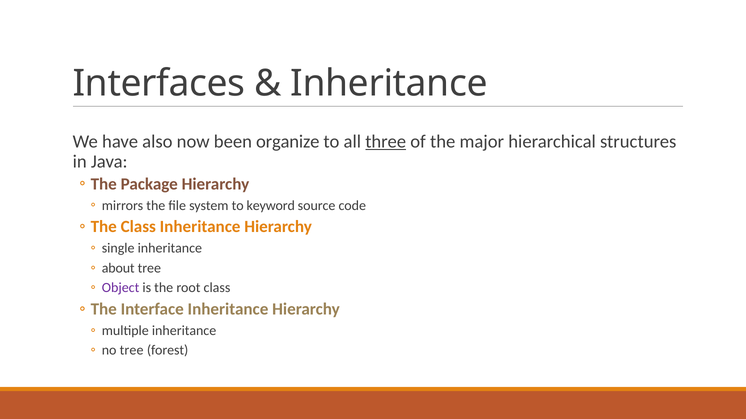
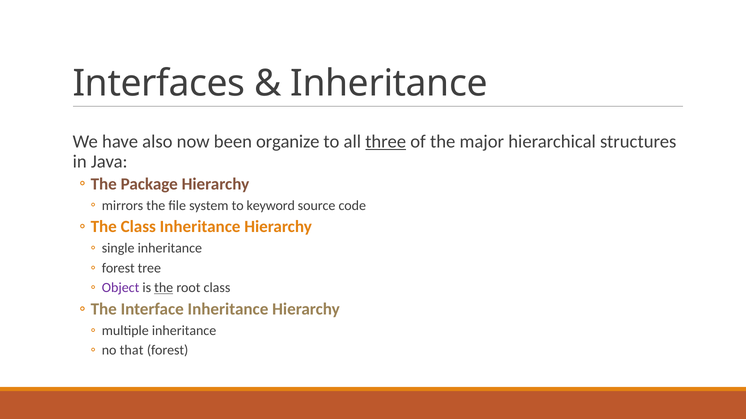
about: about -> forest (118, 268)
the underline: none -> present (164, 288)
no tree: tree -> that (132, 351)
